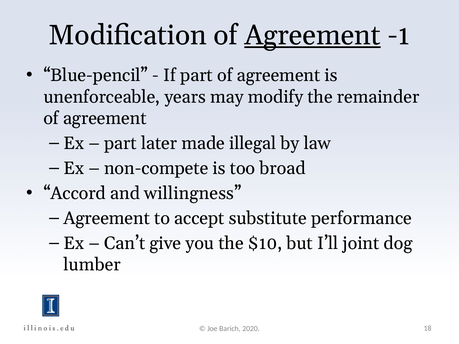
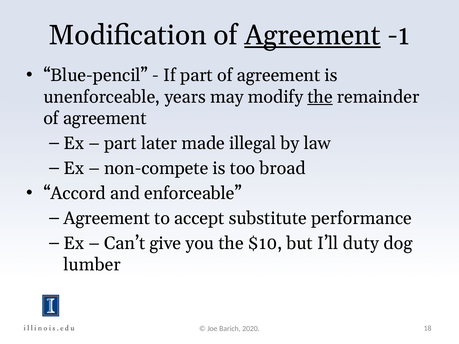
the underline: none -> present (320, 97)
willingness: willingness -> enforceable (193, 193)
joint: joint -> duty (361, 243)
